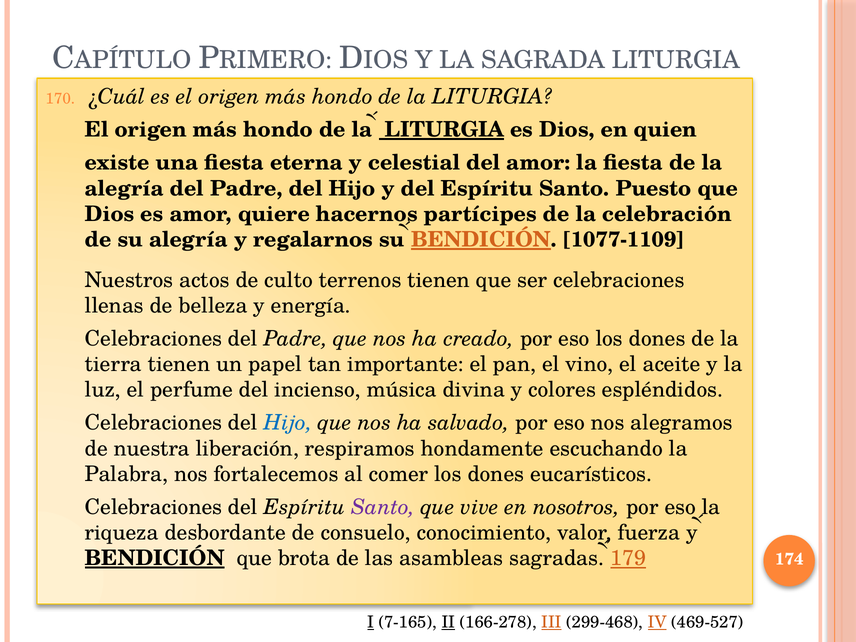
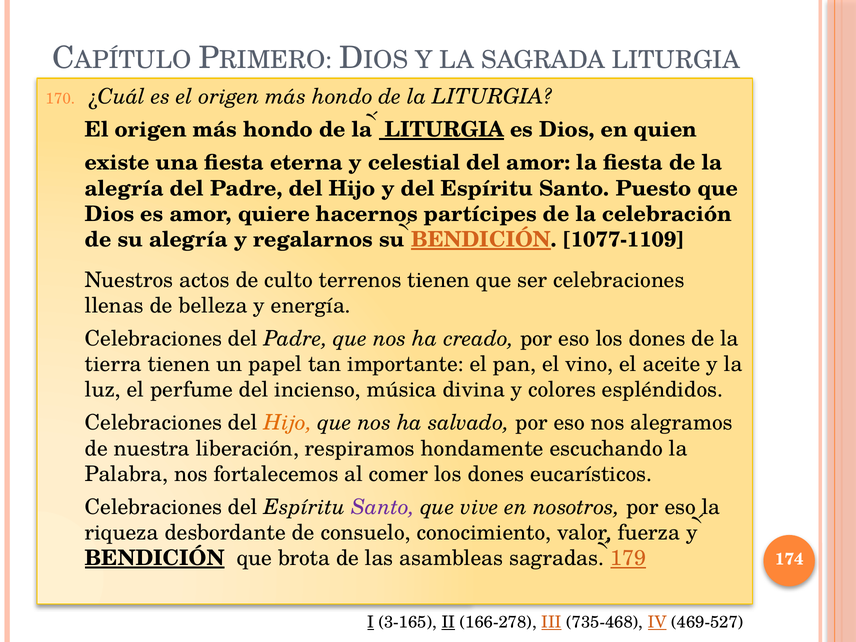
Hijo colour: blue -> orange (288, 423)
7-165: 7-165 -> 3-165 (408, 622)
299-468: 299-468 -> 735-468 (605, 622)
